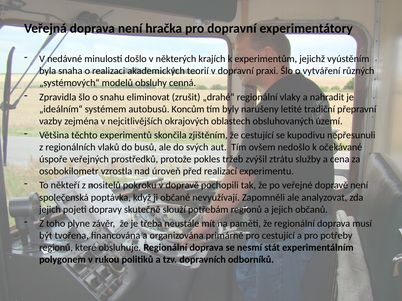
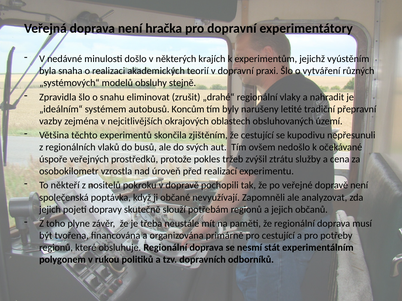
cenná: cenná -> stejně (183, 83)
